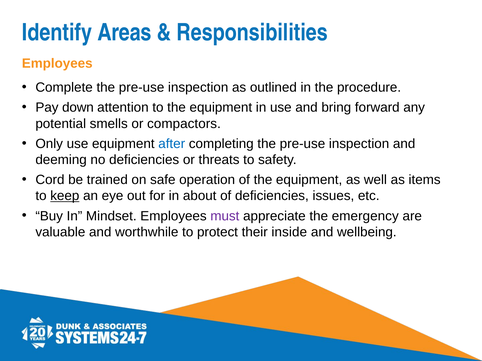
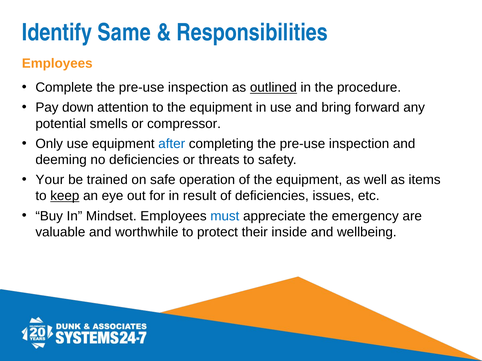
Areas: Areas -> Same (124, 33)
outlined underline: none -> present (273, 88)
compactors: compactors -> compressor (184, 124)
Cord: Cord -> Your (50, 180)
about: about -> result (200, 196)
must colour: purple -> blue (225, 216)
